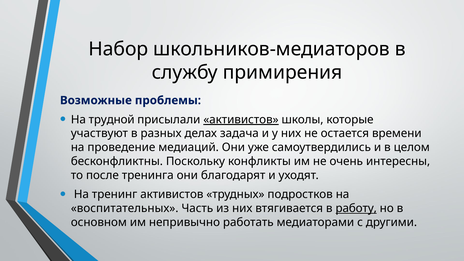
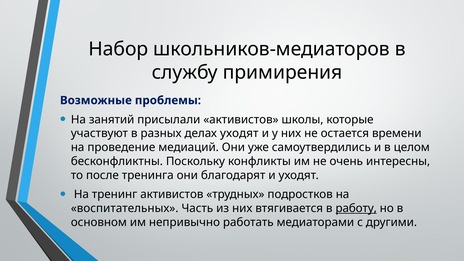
трудной: трудной -> занятий (112, 120)
активистов underline: present -> none (241, 120)
делах задача: задача -> уходят (239, 133)
